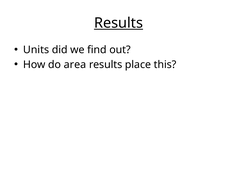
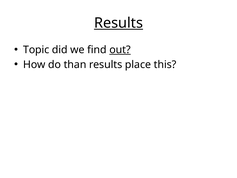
Units: Units -> Topic (36, 50)
out underline: none -> present (120, 50)
area: area -> than (75, 64)
